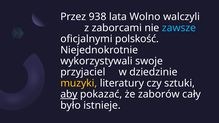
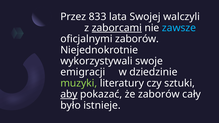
938: 938 -> 833 (98, 17)
Wolno: Wolno -> Swojej (145, 17)
zaborcami underline: none -> present (117, 28)
oficjalnymi polskość: polskość -> zaborów (137, 39)
przyjaciel: przyjaciel -> emigracji (83, 72)
muzyki colour: yellow -> light green (79, 83)
